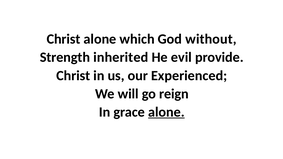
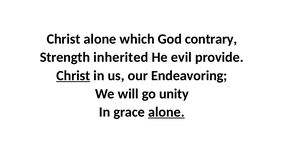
without: without -> contrary (211, 39)
Christ underline: none -> present (73, 76)
Experienced: Experienced -> Endeavoring (189, 76)
reign: reign -> unity (174, 94)
